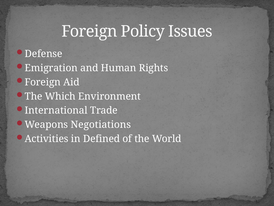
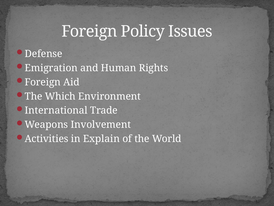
Negotiations: Negotiations -> Involvement (101, 124)
Defined: Defined -> Explain (101, 139)
